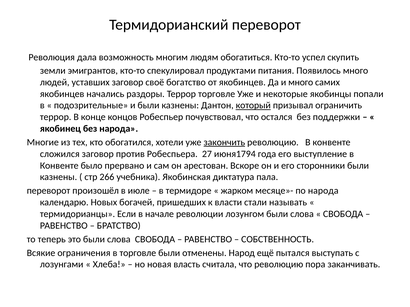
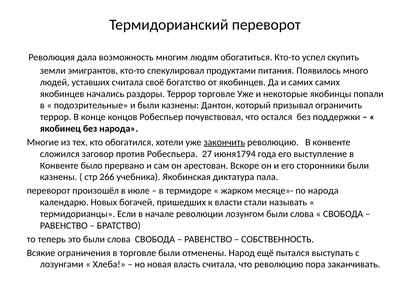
уставших заговор: заговор -> считала (128, 82)
и много: много -> самих (301, 82)
который underline: present -> none (253, 106)
